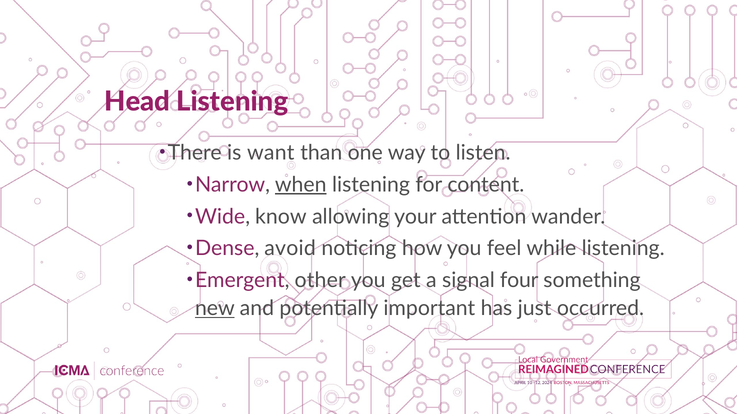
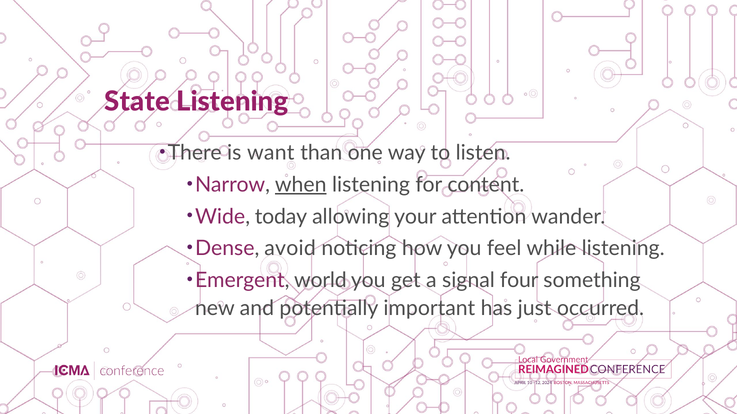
Head: Head -> State (137, 102)
know: know -> today (281, 217)
other: other -> world (320, 281)
new underline: present -> none (215, 309)
